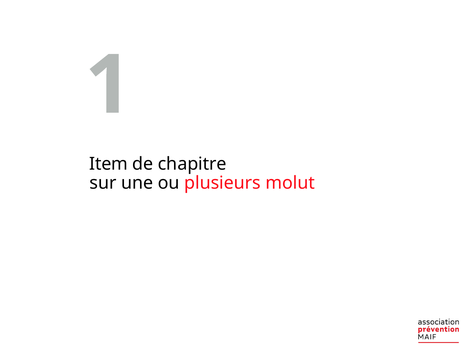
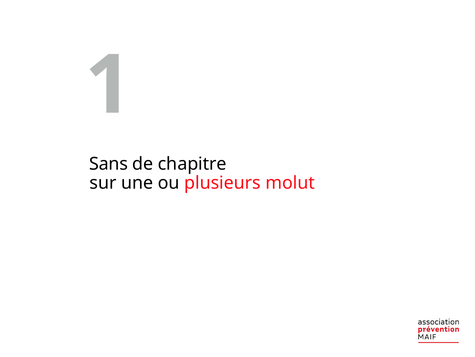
Item: Item -> Sans (109, 163)
